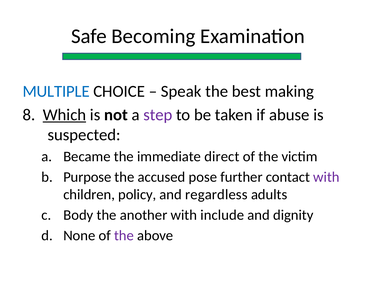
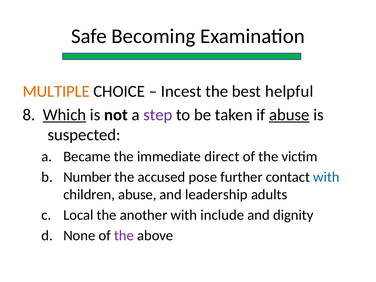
MULTIPLE colour: blue -> orange (56, 91)
Speak: Speak -> Incest (181, 91)
making: making -> helpful (289, 91)
abuse underline: none -> present (289, 115)
Purpose: Purpose -> Number (87, 177)
with colour: purple -> blue (326, 177)
children policy: policy -> abuse (137, 195)
regardless: regardless -> leadership (216, 195)
Body: Body -> Local (78, 215)
